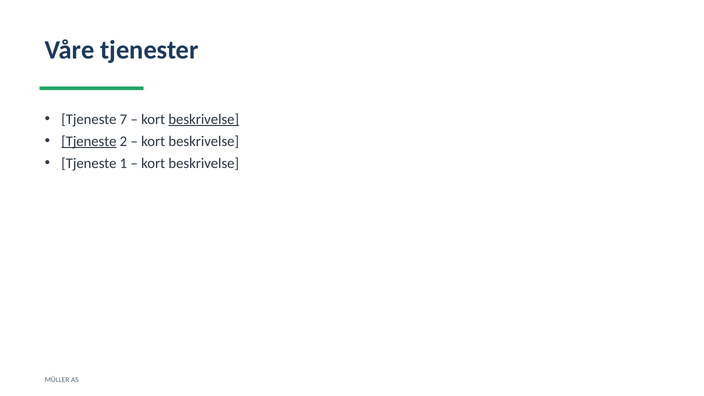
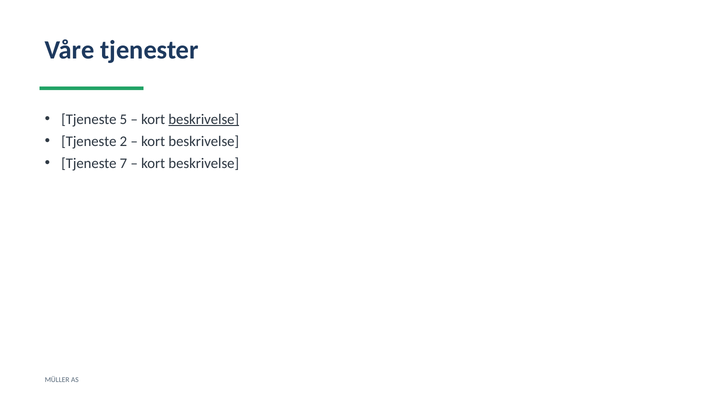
7: 7 -> 5 (123, 119)
Tjeneste underline: present -> none (89, 141)
1: 1 -> 7 (123, 163)
